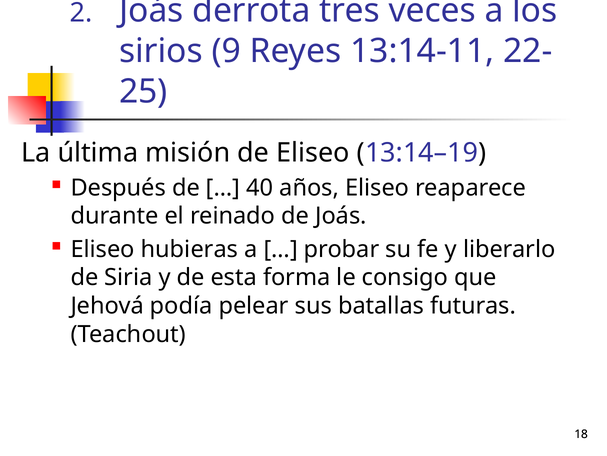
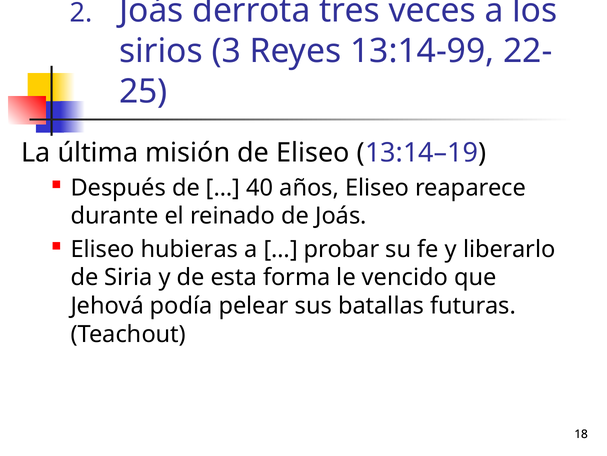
9: 9 -> 3 (226, 51)
13:14-11: 13:14-11 -> 13:14-99 (422, 51)
consigo: consigo -> vencido (405, 277)
